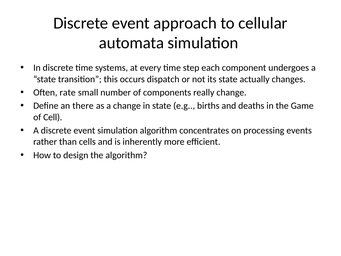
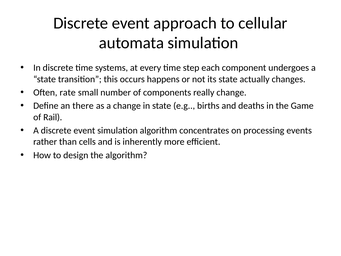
dispatch: dispatch -> happens (163, 79)
Cell: Cell -> Rail (53, 117)
